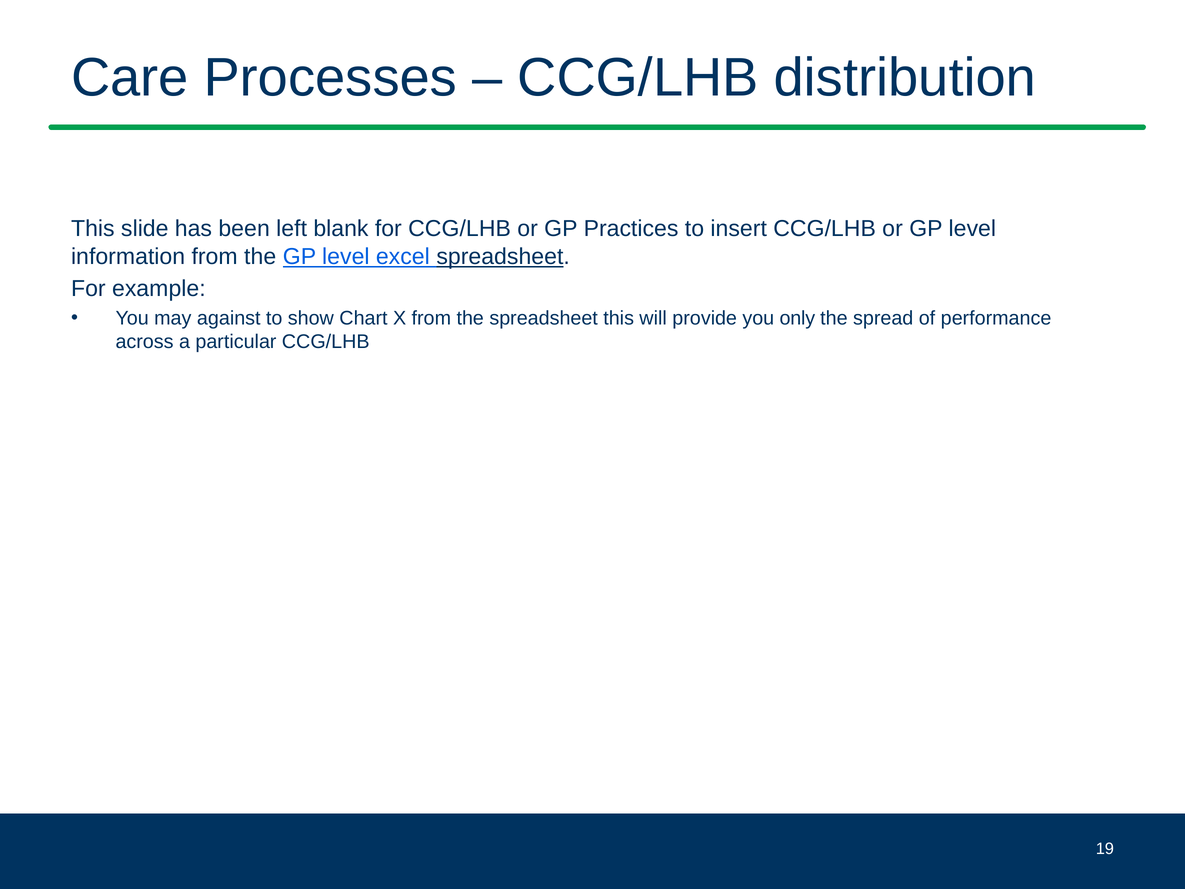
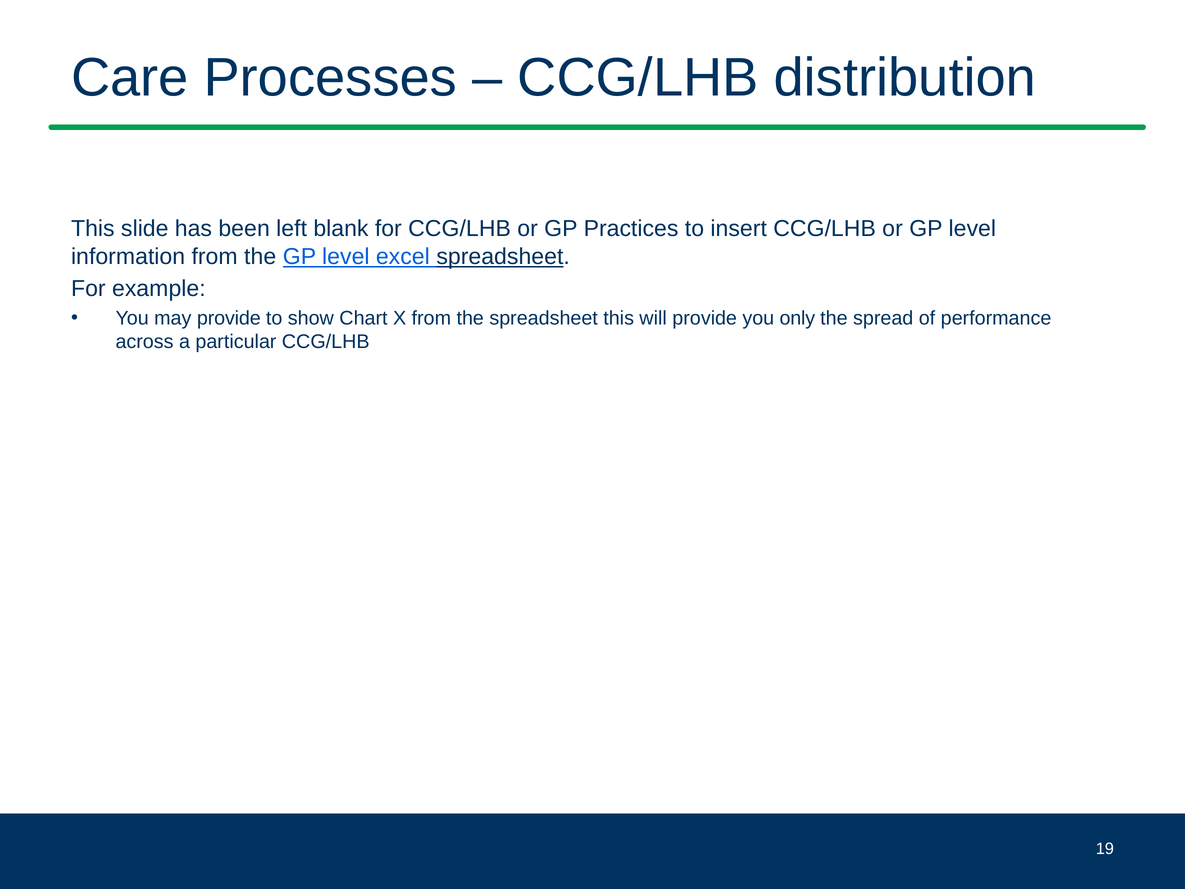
may against: against -> provide (229, 318)
